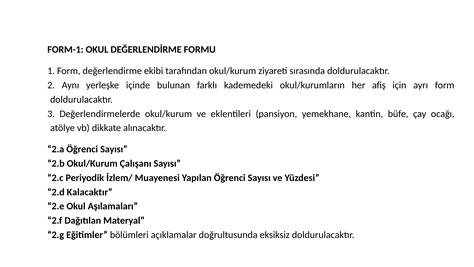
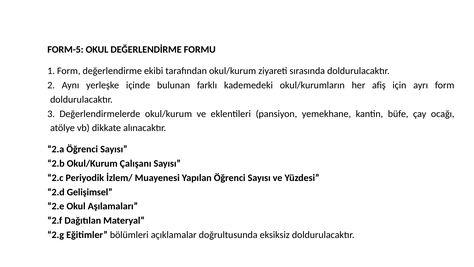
FORM-1: FORM-1 -> FORM-5 (65, 50)
Kalacaktır: Kalacaktır -> Gelişimsel (90, 192)
